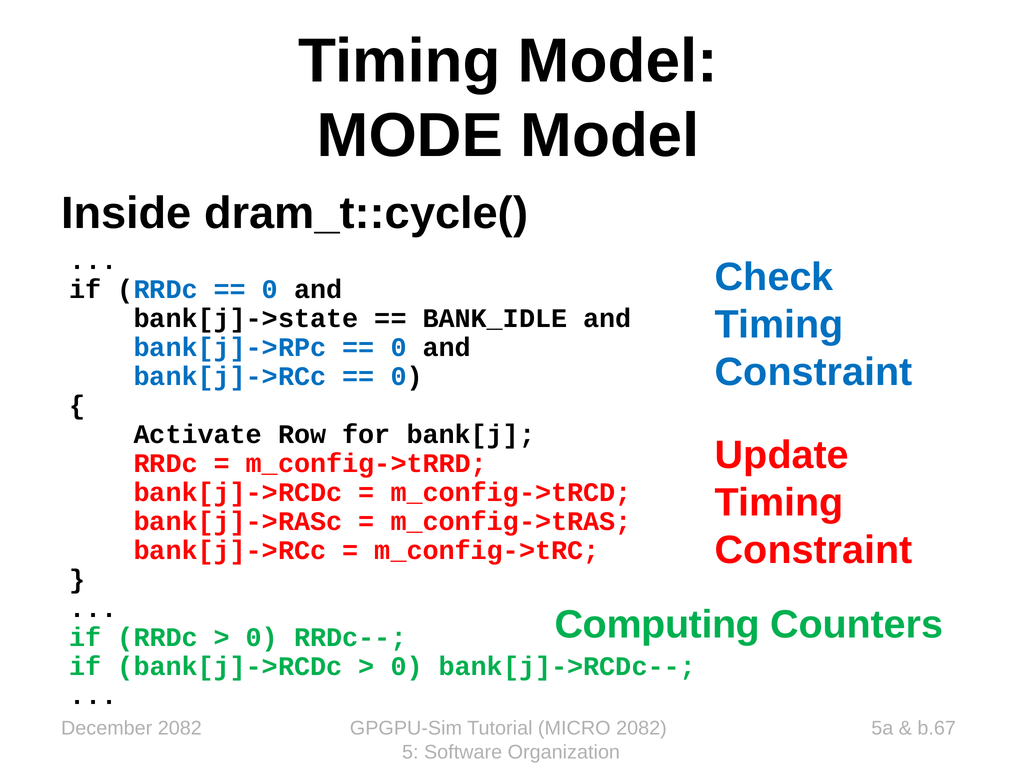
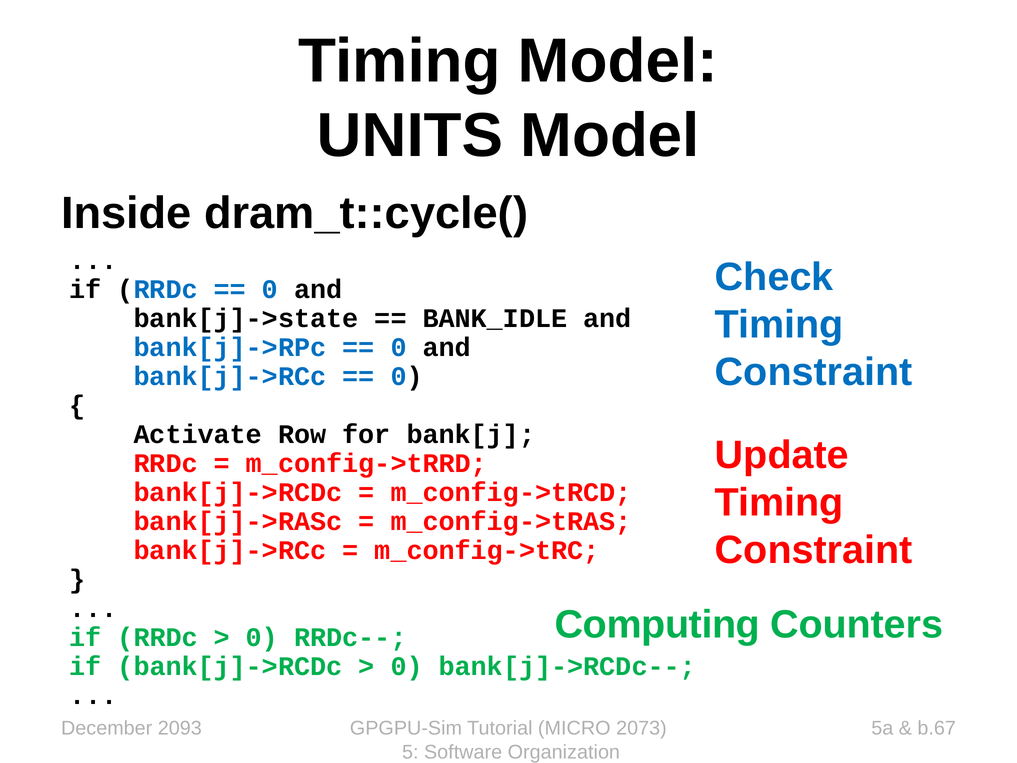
MODE: MODE -> UNITS (410, 136)
December 2082: 2082 -> 2093 (180, 728)
MICRO 2082: 2082 -> 2073 (641, 728)
